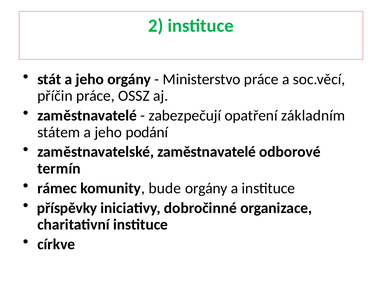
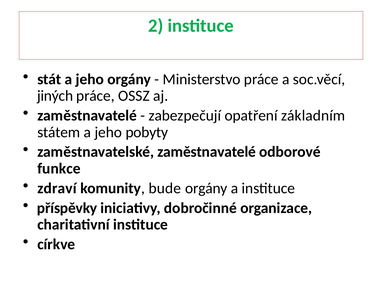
příčin: příčin -> jiných (55, 96)
podání: podání -> pobyty (147, 132)
termín: termín -> funkce (59, 168)
rámec: rámec -> zdraví (57, 188)
